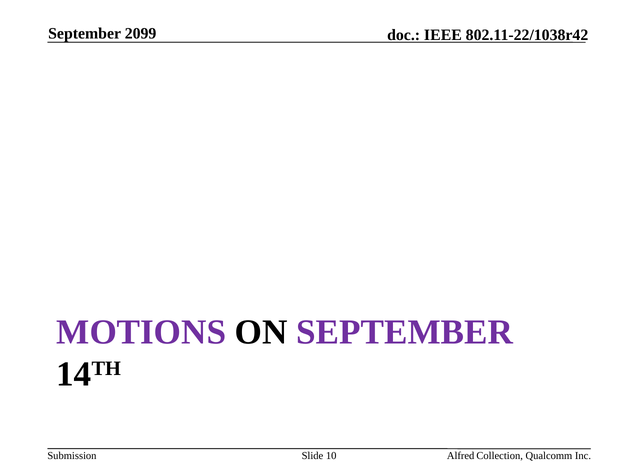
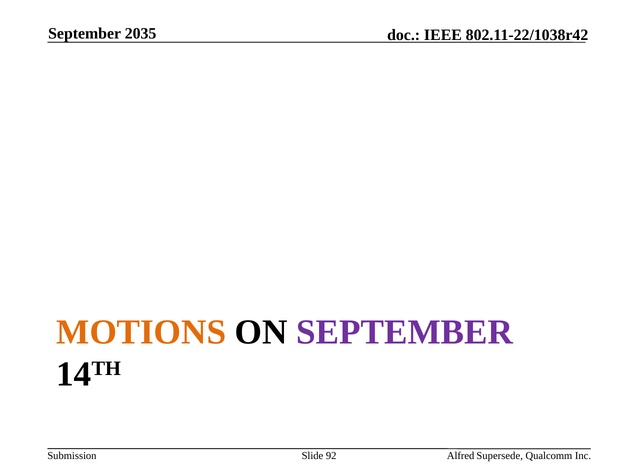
2099: 2099 -> 2035 (141, 34)
MOTIONS colour: purple -> orange (141, 332)
10: 10 -> 92 (331, 455)
Collection: Collection -> Supersede (500, 455)
